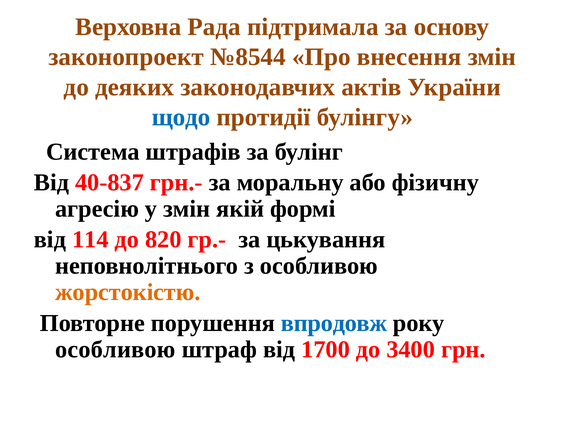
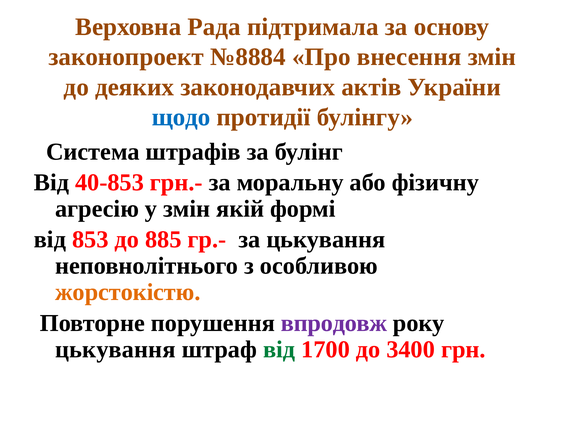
№8544: №8544 -> №8884 (248, 57)
40-837: 40-837 -> 40-853 (110, 182)
114: 114 -> 853 (90, 239)
820: 820 -> 885 (163, 239)
впродовж colour: blue -> purple (334, 323)
особливою: особливою -> цькування (115, 349)
від colour: black -> green (279, 349)
